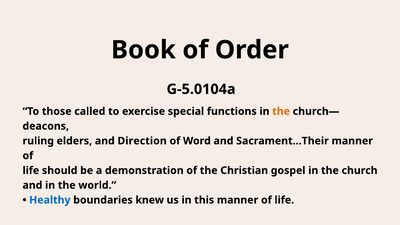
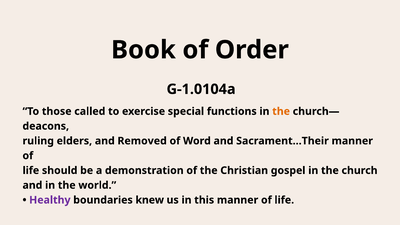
G-5.0104a: G-5.0104a -> G-1.0104a (201, 89)
Direction: Direction -> Removed (142, 141)
Healthy colour: blue -> purple (50, 200)
